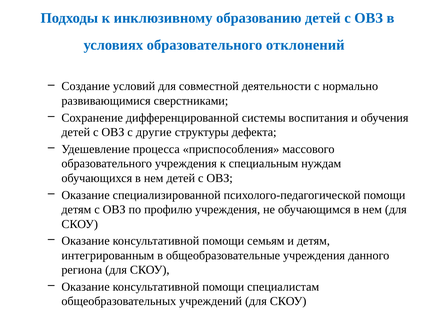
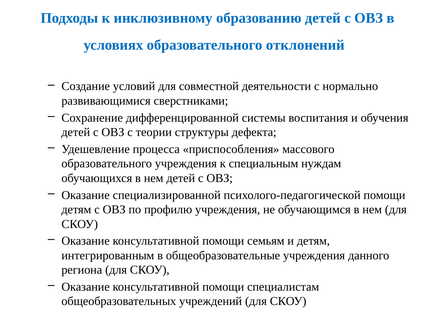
другие: другие -> теории (154, 132)
